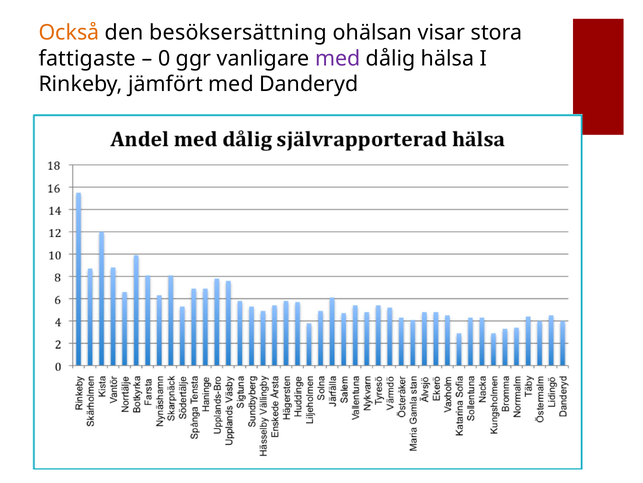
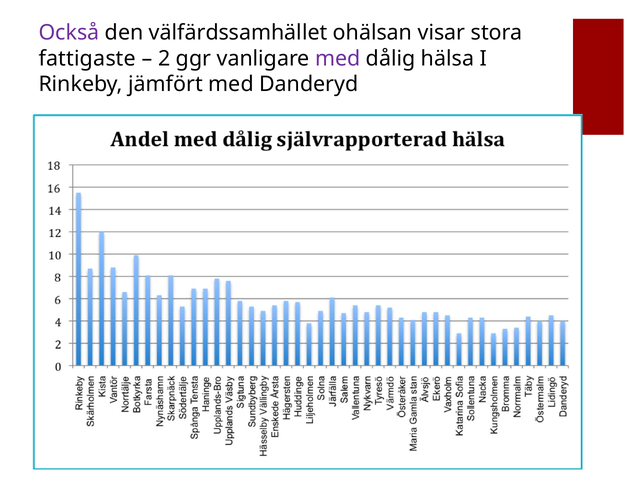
Också colour: orange -> purple (69, 33)
besöksersättning: besöksersättning -> välfärdssamhället (238, 33)
0: 0 -> 2 (164, 58)
